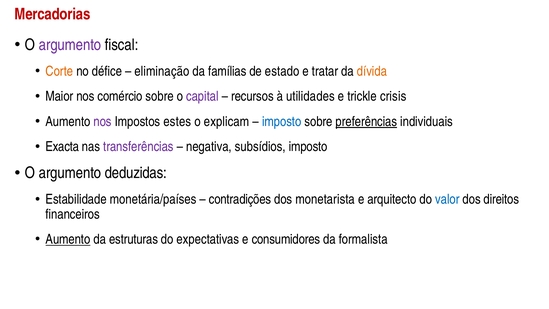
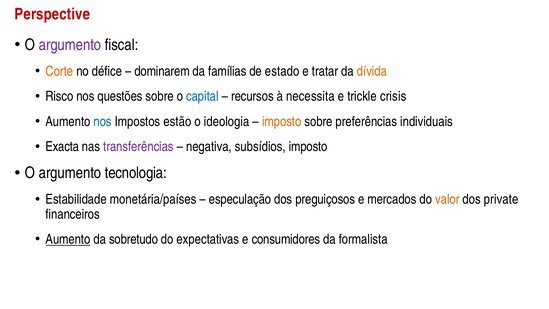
Mercadorias: Mercadorias -> Perspective (52, 14)
eliminação: eliminação -> dominarem (162, 71)
Maior: Maior -> Risco (59, 96)
comércio: comércio -> questões (120, 96)
capital colour: purple -> blue (202, 96)
utilidades: utilidades -> necessita (310, 96)
nos colour: purple -> blue (103, 121)
estes: estes -> estão (177, 121)
explicam: explicam -> ideologia (227, 121)
imposto colour: blue -> orange (282, 121)
preferências underline: present -> none (366, 121)
deduzidas: deduzidas -> tecnologia (136, 173)
contradições: contradições -> especulação (240, 199)
monetarista: monetarista -> preguiçosos (325, 199)
arquitecto: arquitecto -> mercados (392, 199)
valor colour: blue -> orange (447, 199)
direitos: direitos -> private (501, 199)
estruturas: estruturas -> sobretudo (134, 239)
